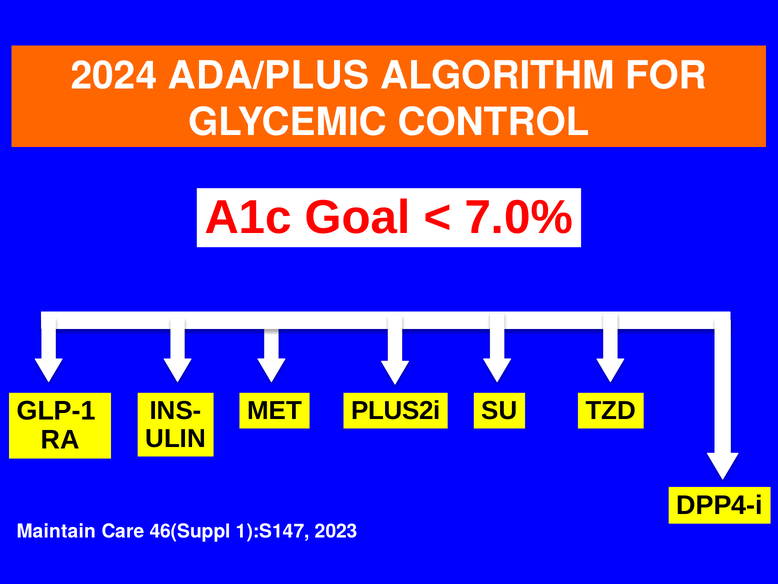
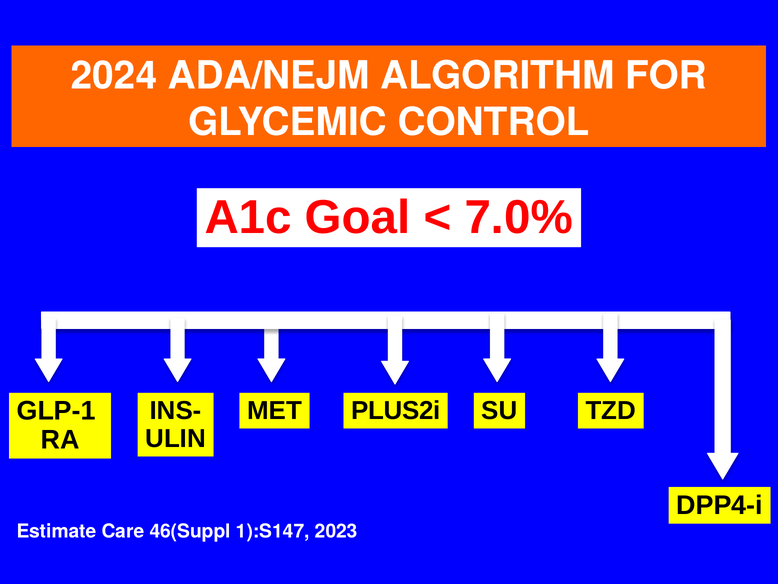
ADA/PLUS: ADA/PLUS -> ADA/NEJM (269, 76)
Maintain: Maintain -> Estimate (56, 531)
